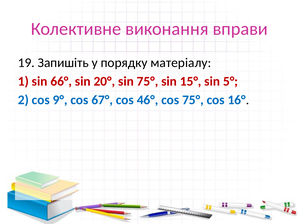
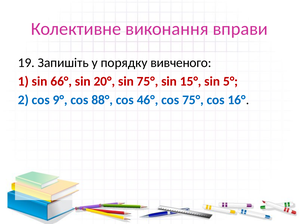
матеріалу: матеріалу -> вивченого (181, 63)
67°: 67° -> 88° (102, 100)
